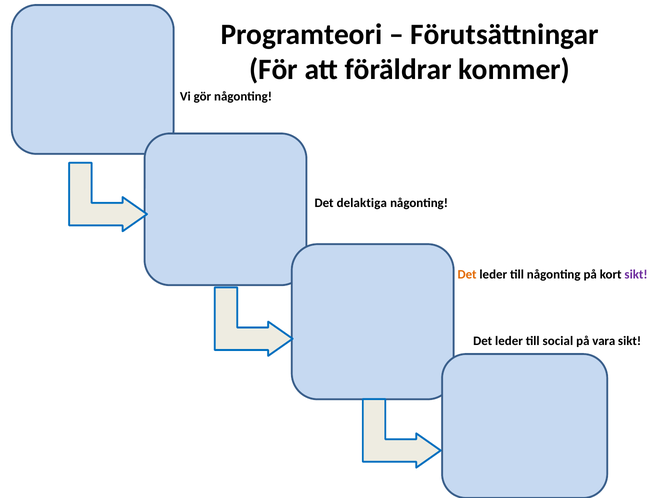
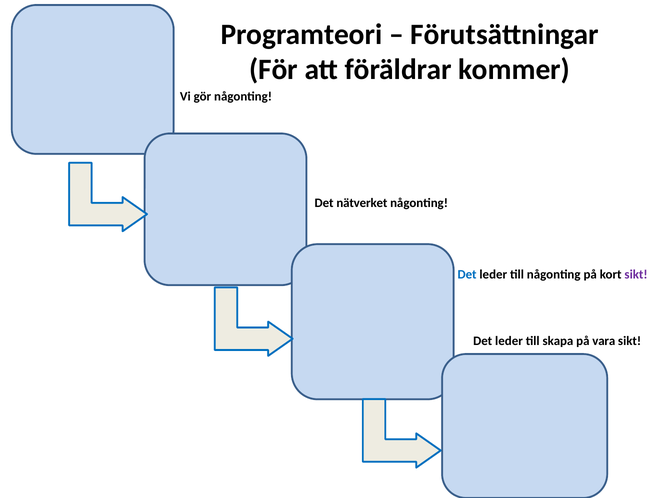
delaktiga: delaktiga -> nätverket (362, 203)
Det colour: orange -> blue (467, 274)
social: social -> skapa (558, 341)
